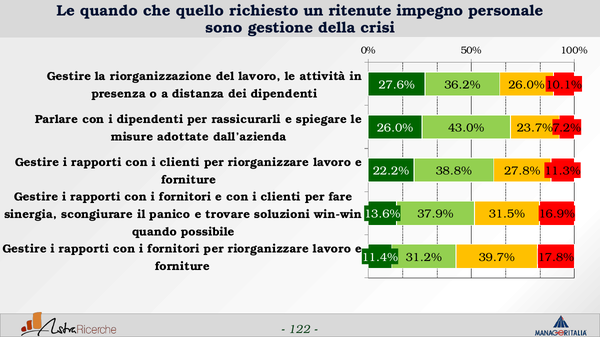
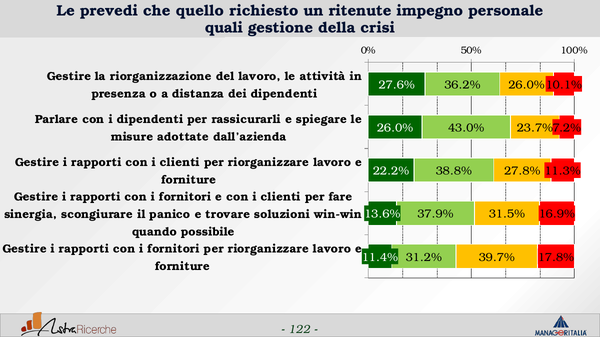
Le quando: quando -> prevedi (109, 11)
sono: sono -> quali (224, 28)
